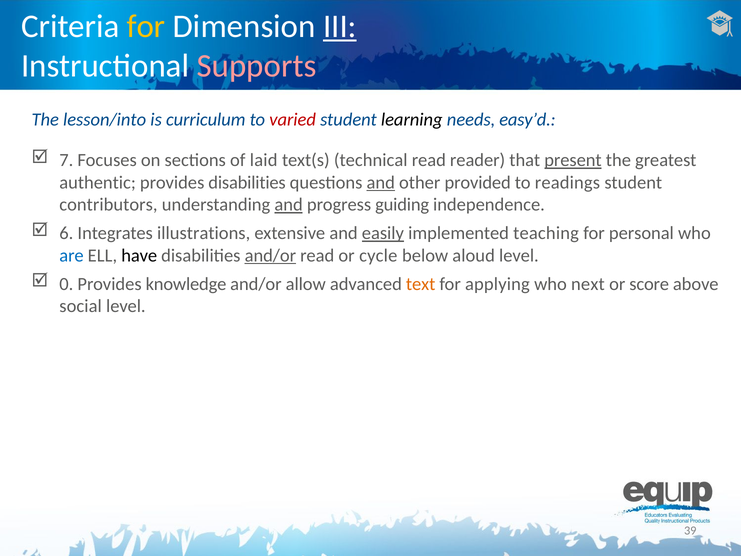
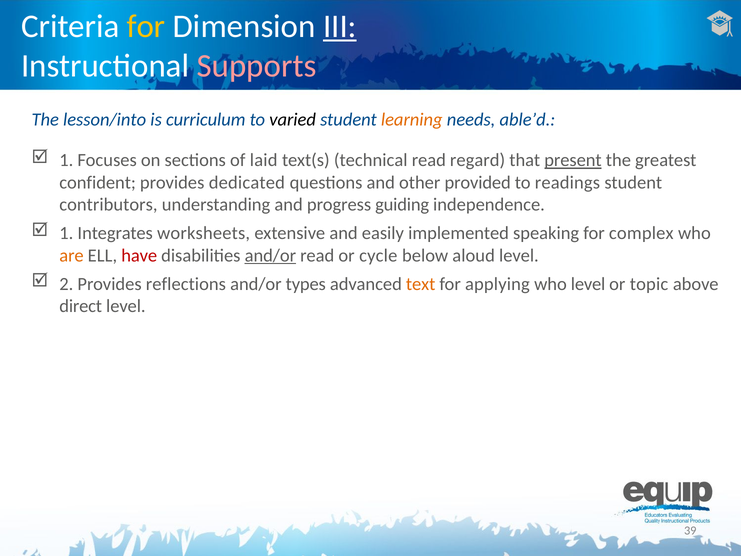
varied colour: red -> black (293, 120)
learning colour: black -> orange (412, 120)
easy’d: easy’d -> able’d (527, 120)
7: 7 -> 1 (66, 160)
reader: reader -> regard (478, 160)
authentic: authentic -> confident (98, 182)
provides disabilities: disabilities -> dedicated (247, 182)
and underline: present -> none (381, 182)
and underline: present -> none (289, 205)
6: 6 -> 1 (66, 233)
illustrations: illustrations -> worksheets (204, 233)
easily underline: present -> none (383, 233)
teaching: teaching -> speaking (546, 233)
personal: personal -> complex (641, 233)
are colour: blue -> orange (72, 255)
have colour: black -> red (139, 255)
0: 0 -> 2 (66, 284)
knowledge: knowledge -> reflections (186, 284)
allow: allow -> types (306, 284)
who next: next -> level (588, 284)
score: score -> topic (649, 284)
social: social -> direct (81, 306)
